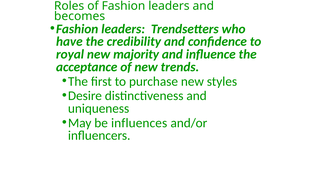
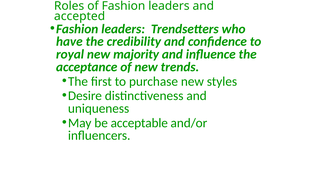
becomes: becomes -> accepted (80, 16)
influences: influences -> acceptable (139, 123)
